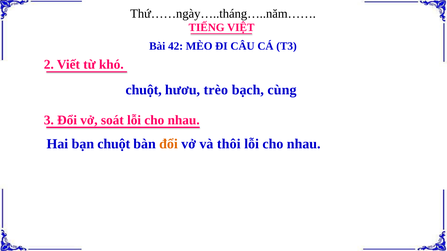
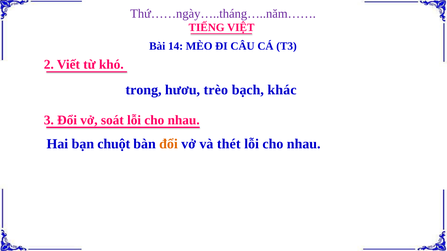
Thứ……ngày…..tháng…..năm…… colour: black -> purple (223, 14)
42: 42 -> 14 (176, 46)
chuột: chuột -> trong (144, 90)
cùng: cùng -> khác (282, 90)
thôi: thôi -> thét (229, 144)
